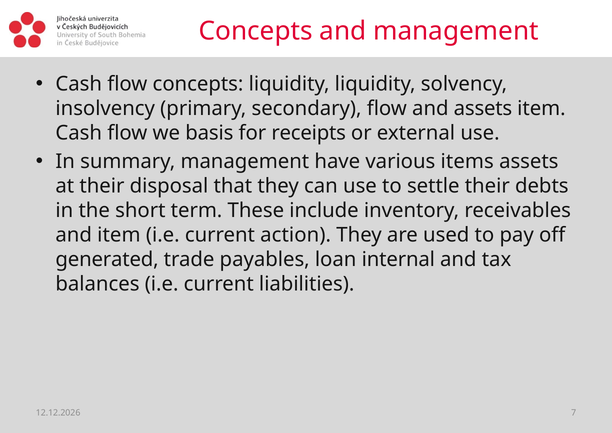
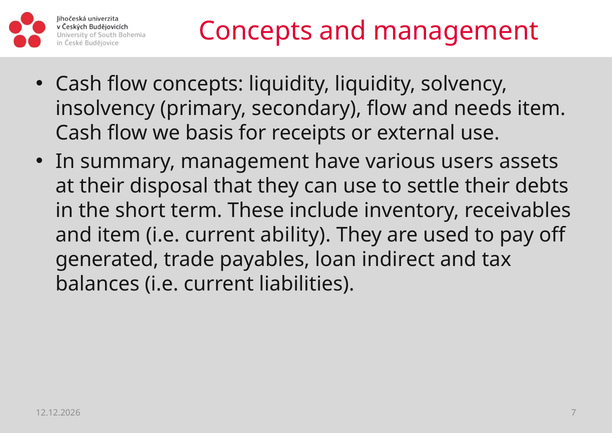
and assets: assets -> needs (483, 109)
items: items -> users (467, 162)
action: action -> ability (296, 235)
internal: internal -> indirect (398, 259)
